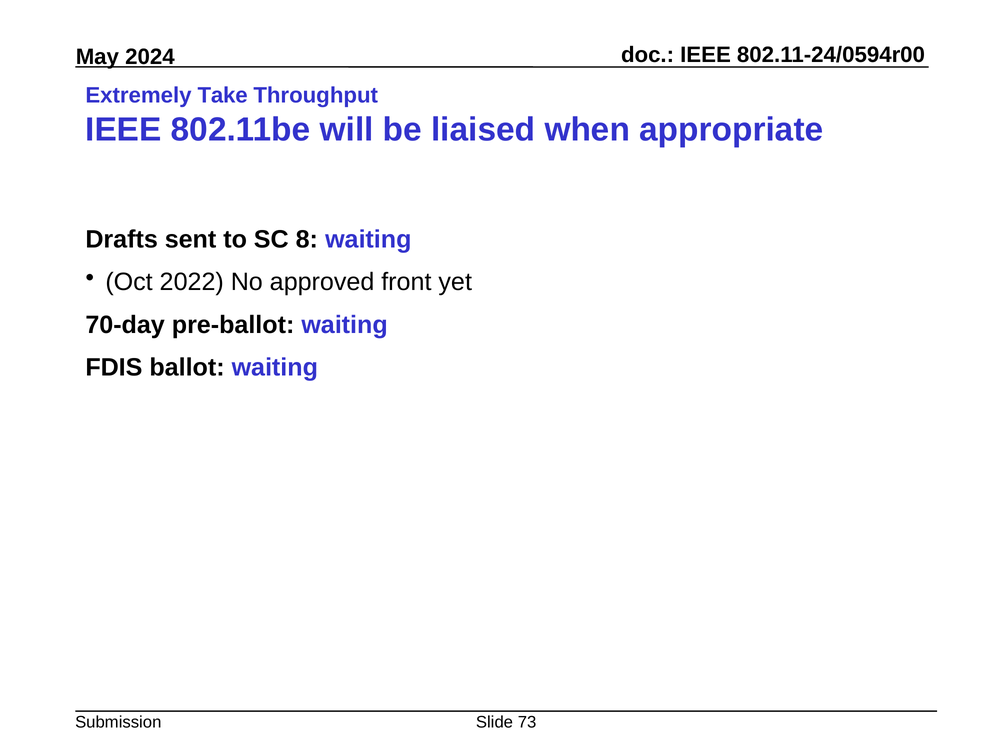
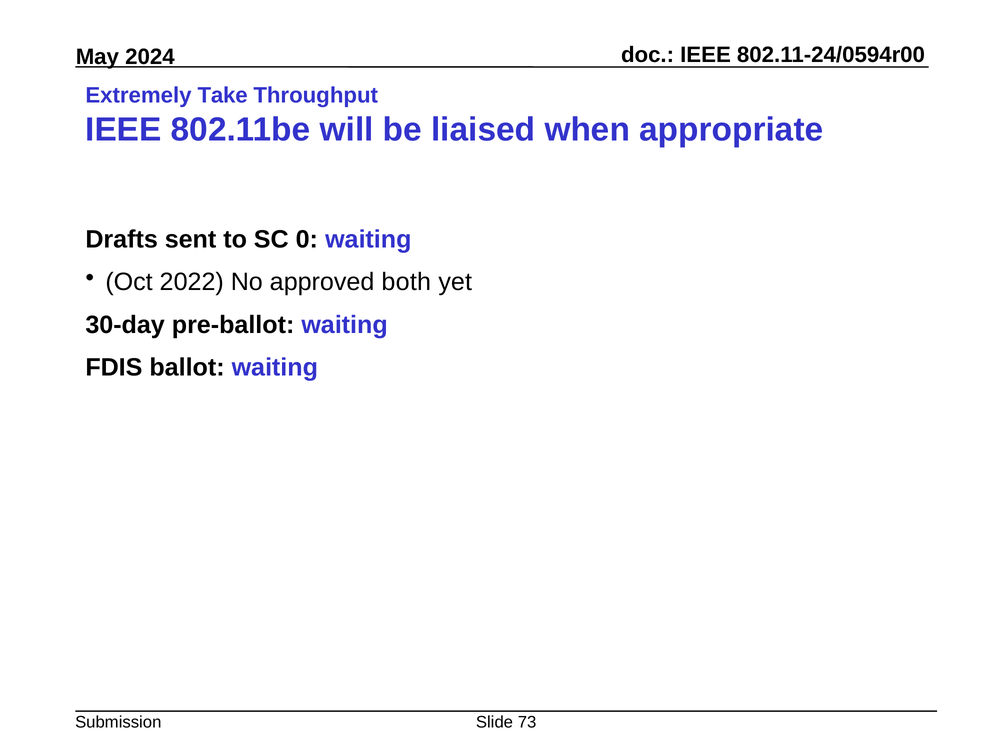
8: 8 -> 0 (307, 239)
front: front -> both (406, 282)
70-day: 70-day -> 30-day (125, 325)
